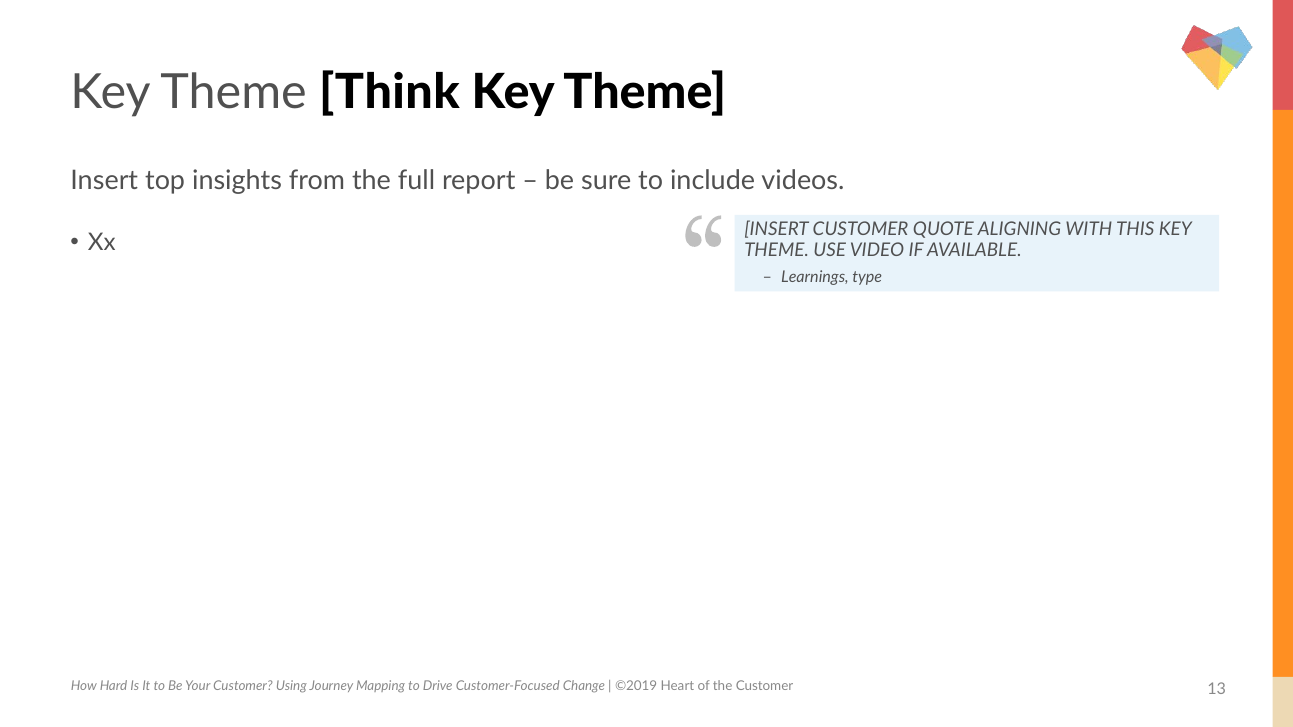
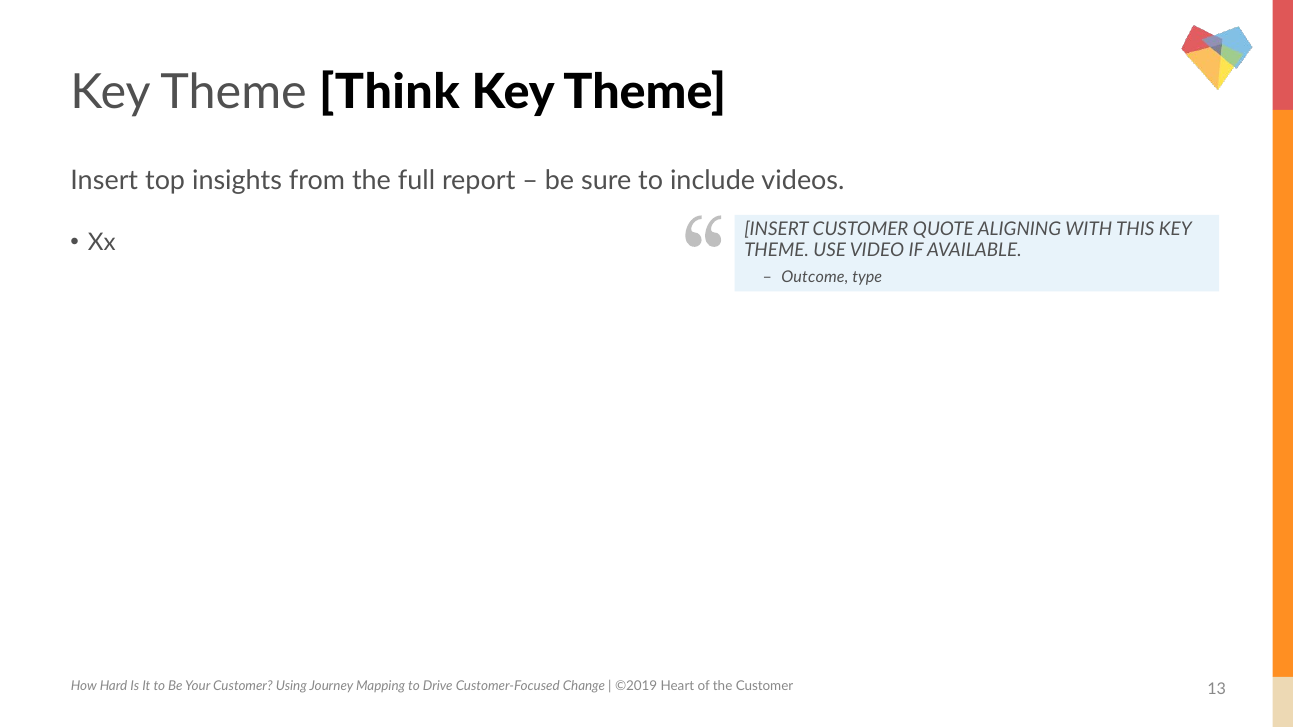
Learnings: Learnings -> Outcome (815, 277)
